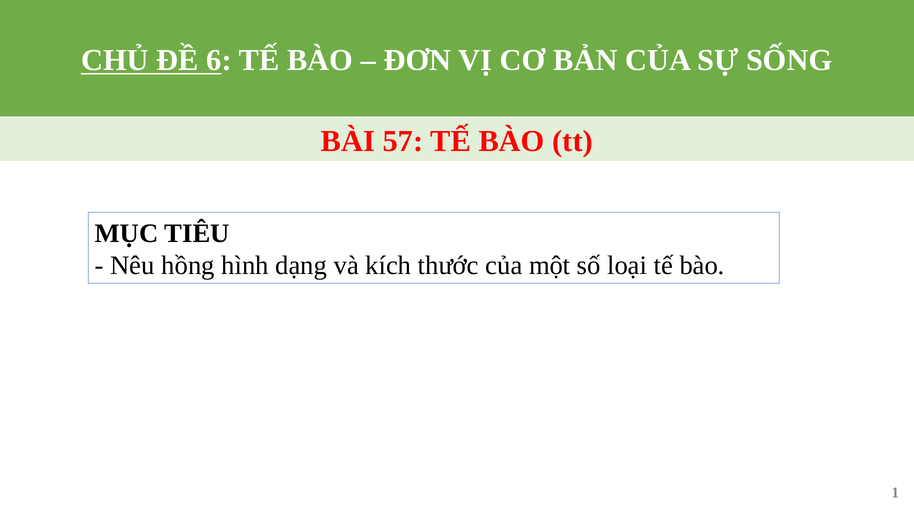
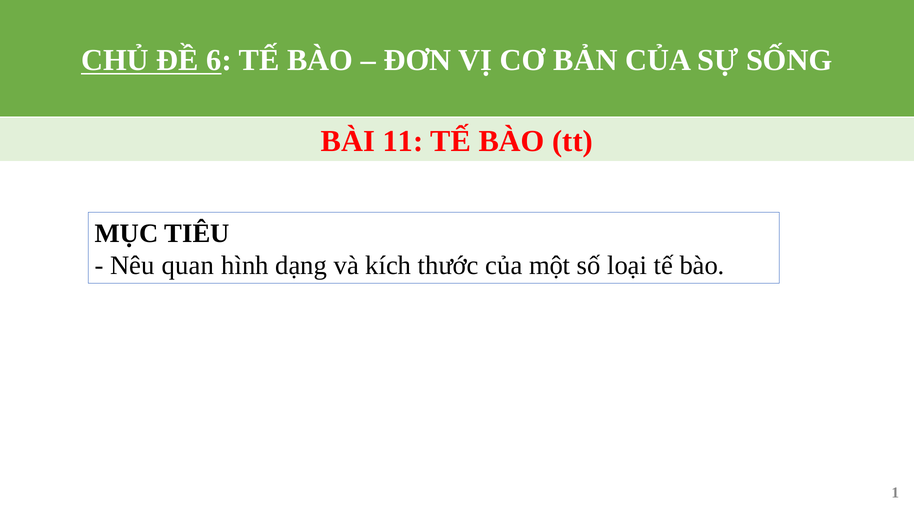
57: 57 -> 11 (403, 141)
hồng: hồng -> quan (188, 266)
